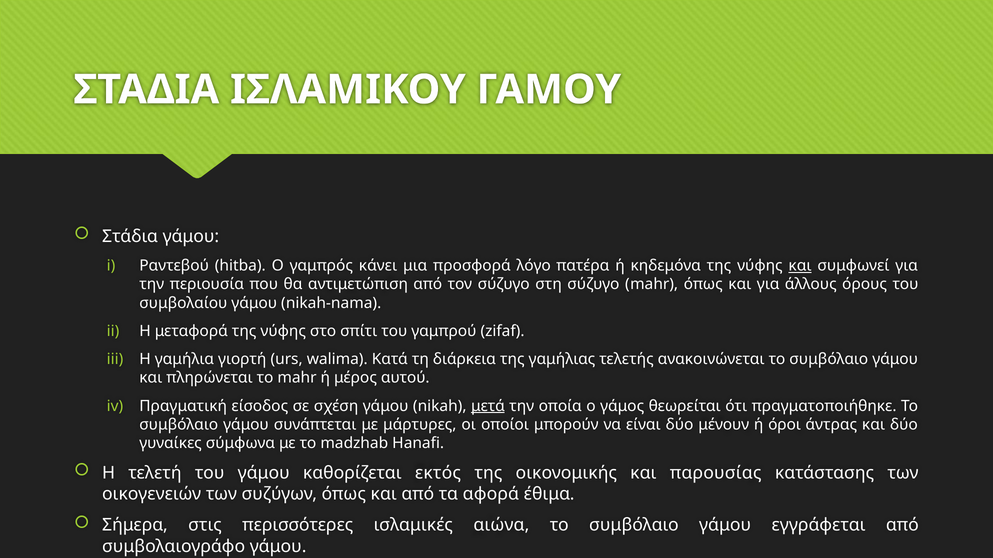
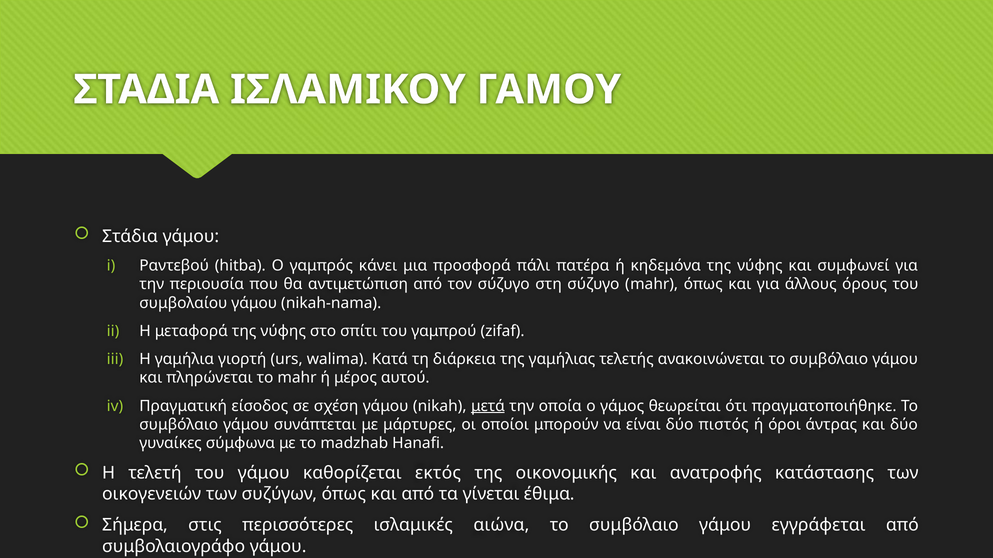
λόγο: λόγο -> πάλι (533, 266)
και underline: present -> none (800, 266)
μένουν: μένουν -> πιστός (724, 425)
παρουσίας: παρουσίας -> ανατροφής (716, 473)
αφορά: αφορά -> γίνεται (491, 495)
